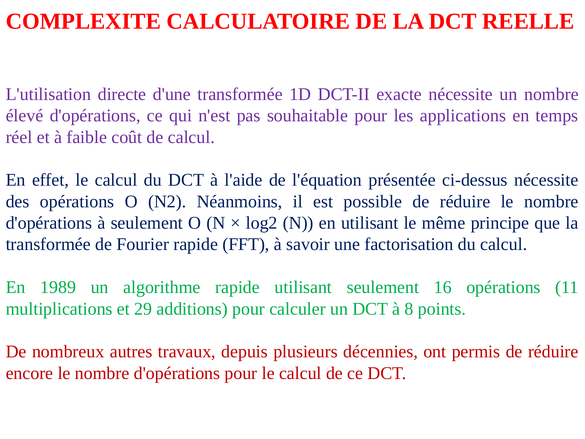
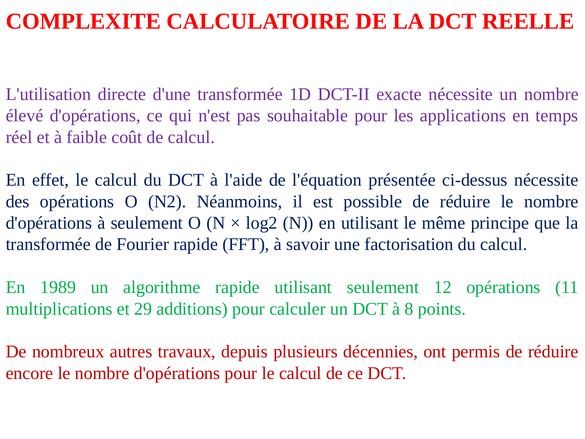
16: 16 -> 12 (443, 287)
